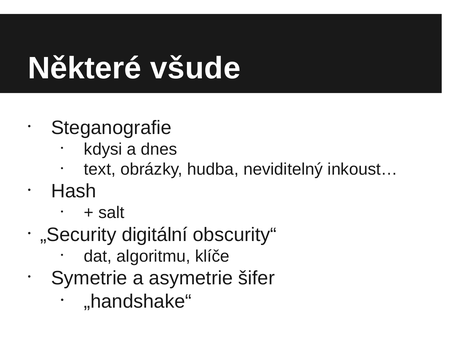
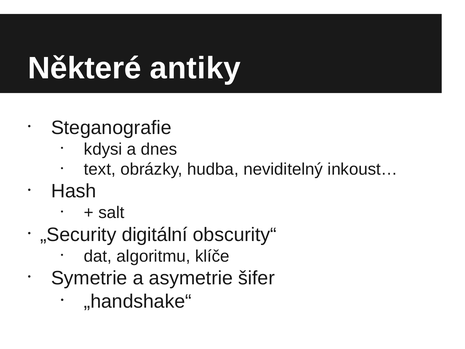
všude: všude -> antiky (195, 68)
